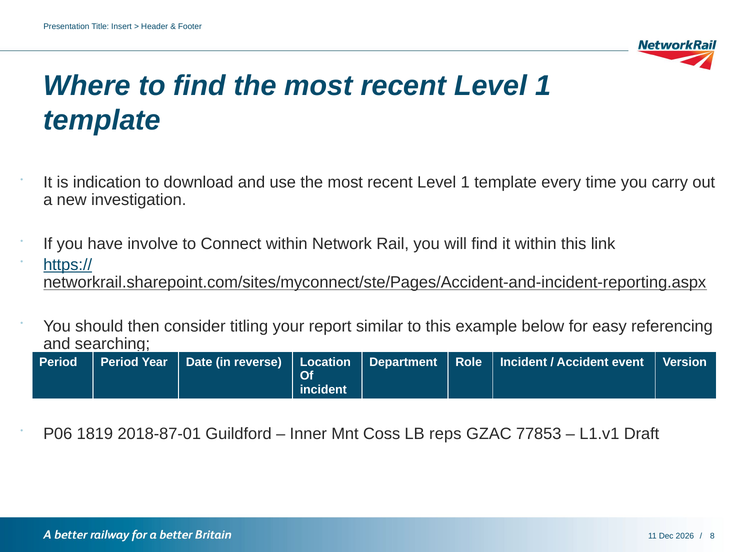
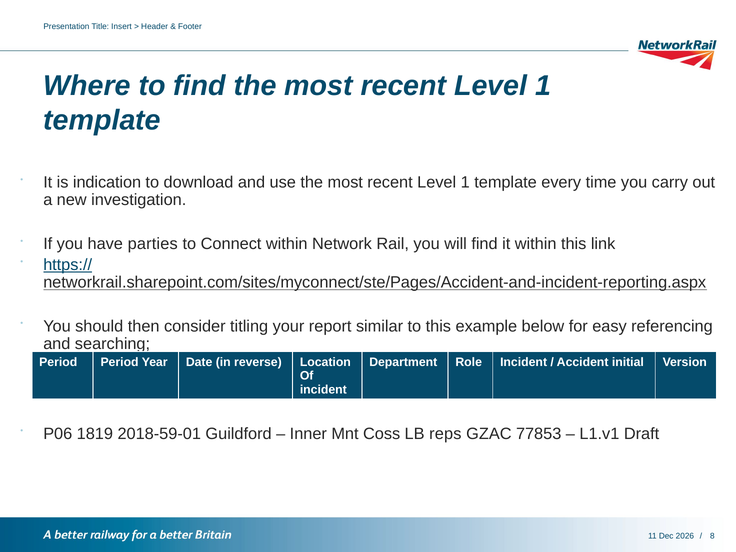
involve: involve -> parties (153, 244)
event: event -> initial (628, 362)
2018-87-01: 2018-87-01 -> 2018-59-01 (159, 434)
